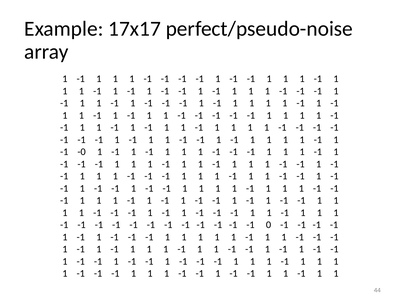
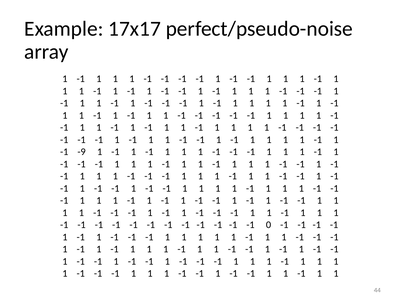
-0: -0 -> -9 (82, 152)
